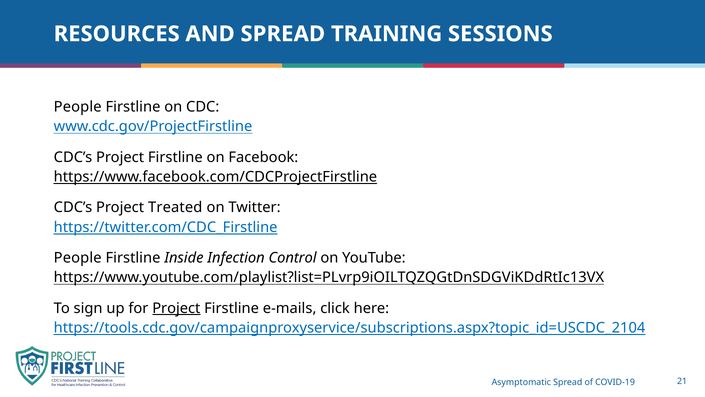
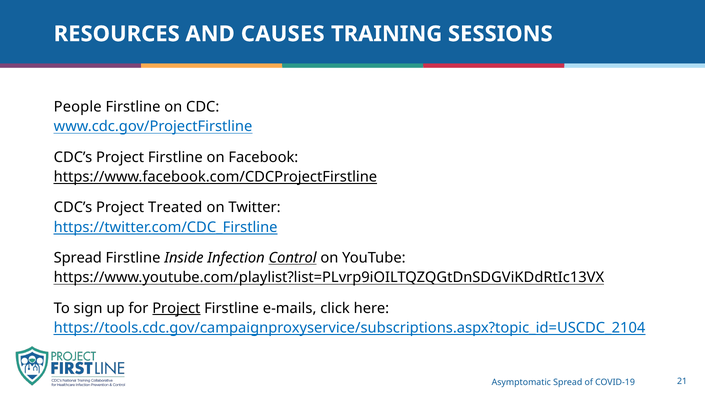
AND SPREAD: SPREAD -> CAUSES (283, 34)
People: People -> Spread (78, 258)
Control underline: none -> present (293, 258)
